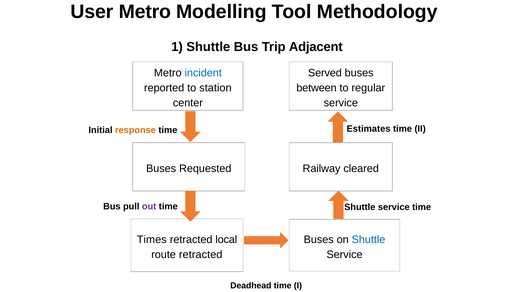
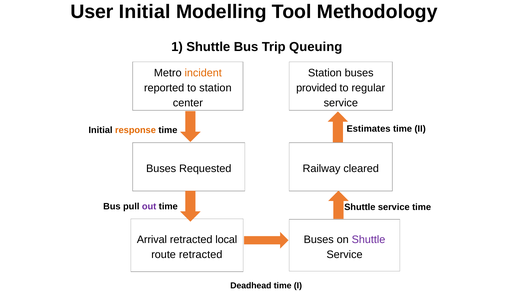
User Metro: Metro -> Initial (145, 12)
Adjacent: Adjacent -> Queuing (316, 47)
incident colour: blue -> orange (203, 73)
Served: Served -> Station (325, 73)
between: between -> provided (317, 88)
Times: Times -> Arrival (152, 239)
Shuttle colour: blue -> purple (368, 239)
